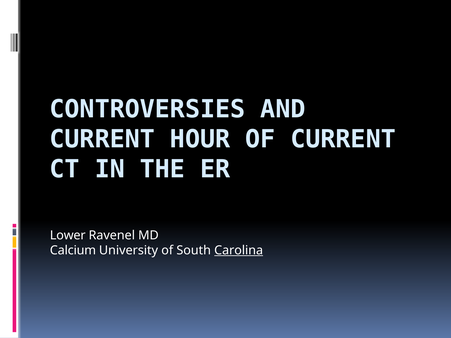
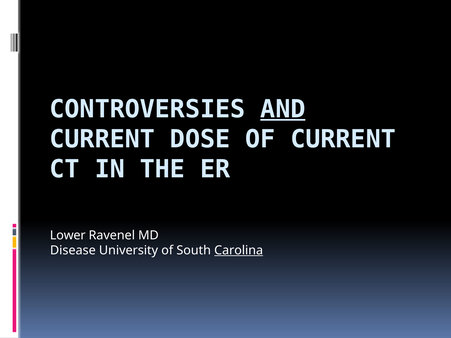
AND underline: none -> present (283, 109)
HOUR: HOUR -> DOSE (200, 139)
Calcium: Calcium -> Disease (73, 250)
